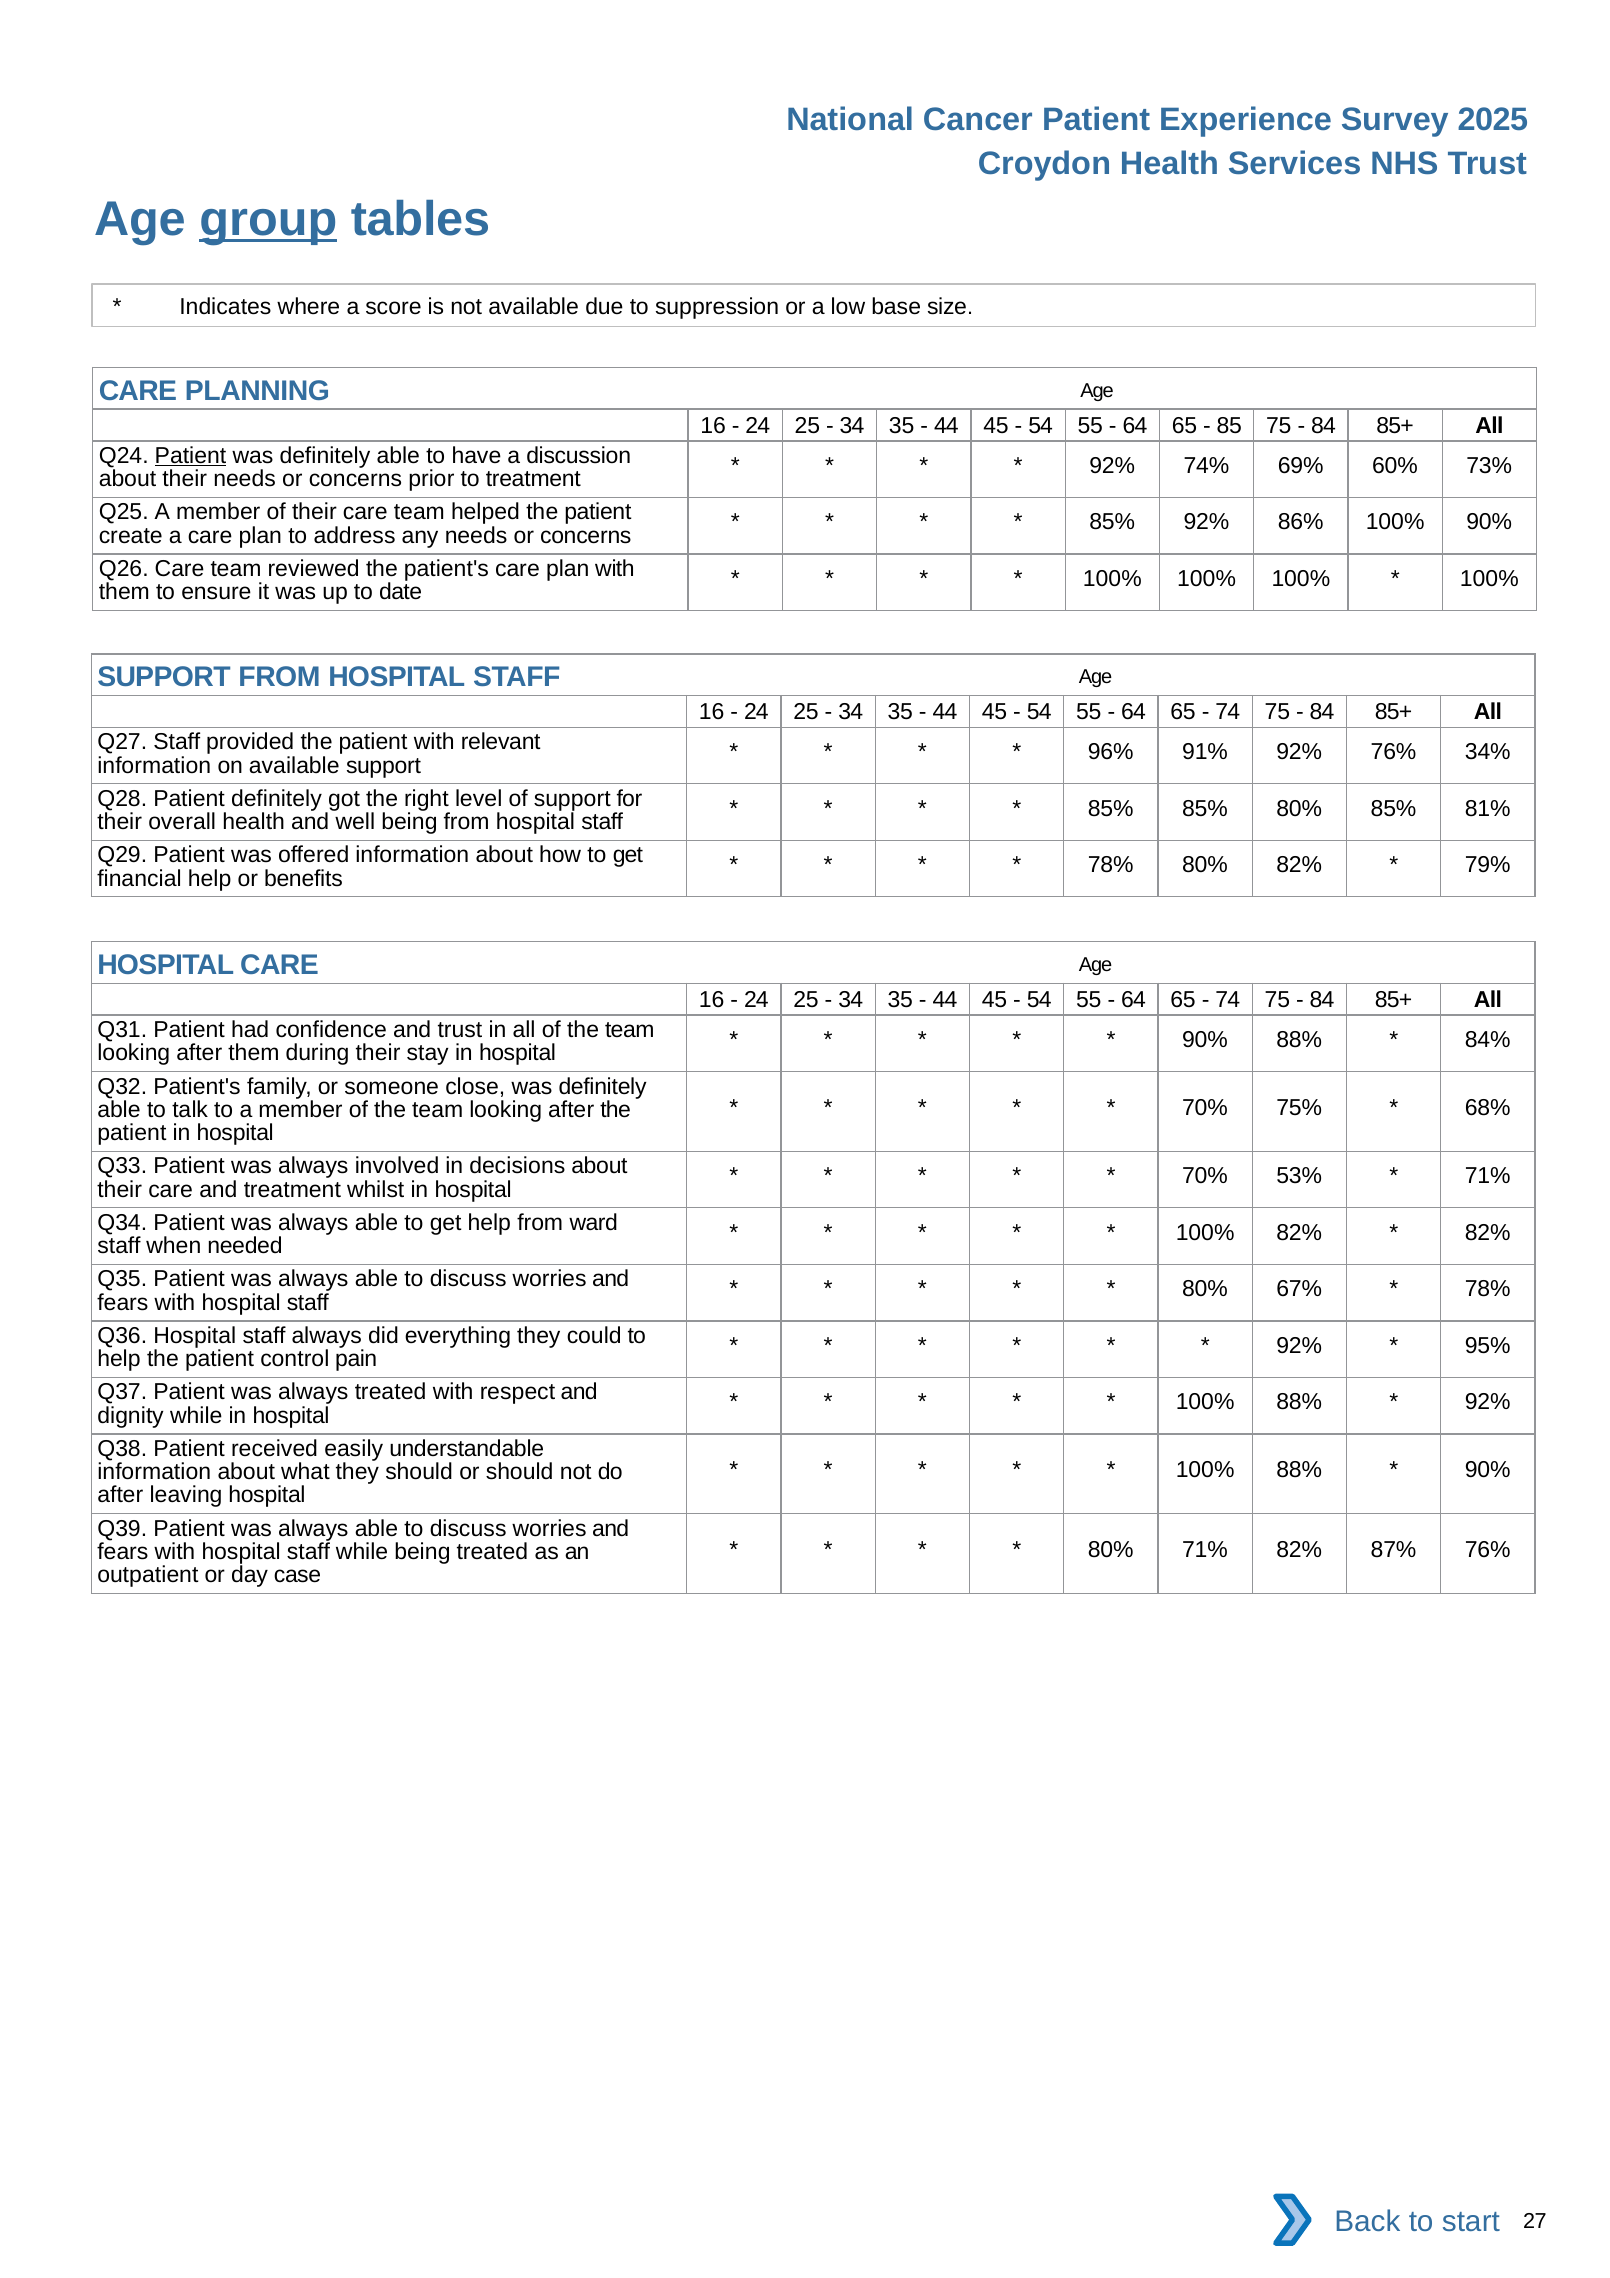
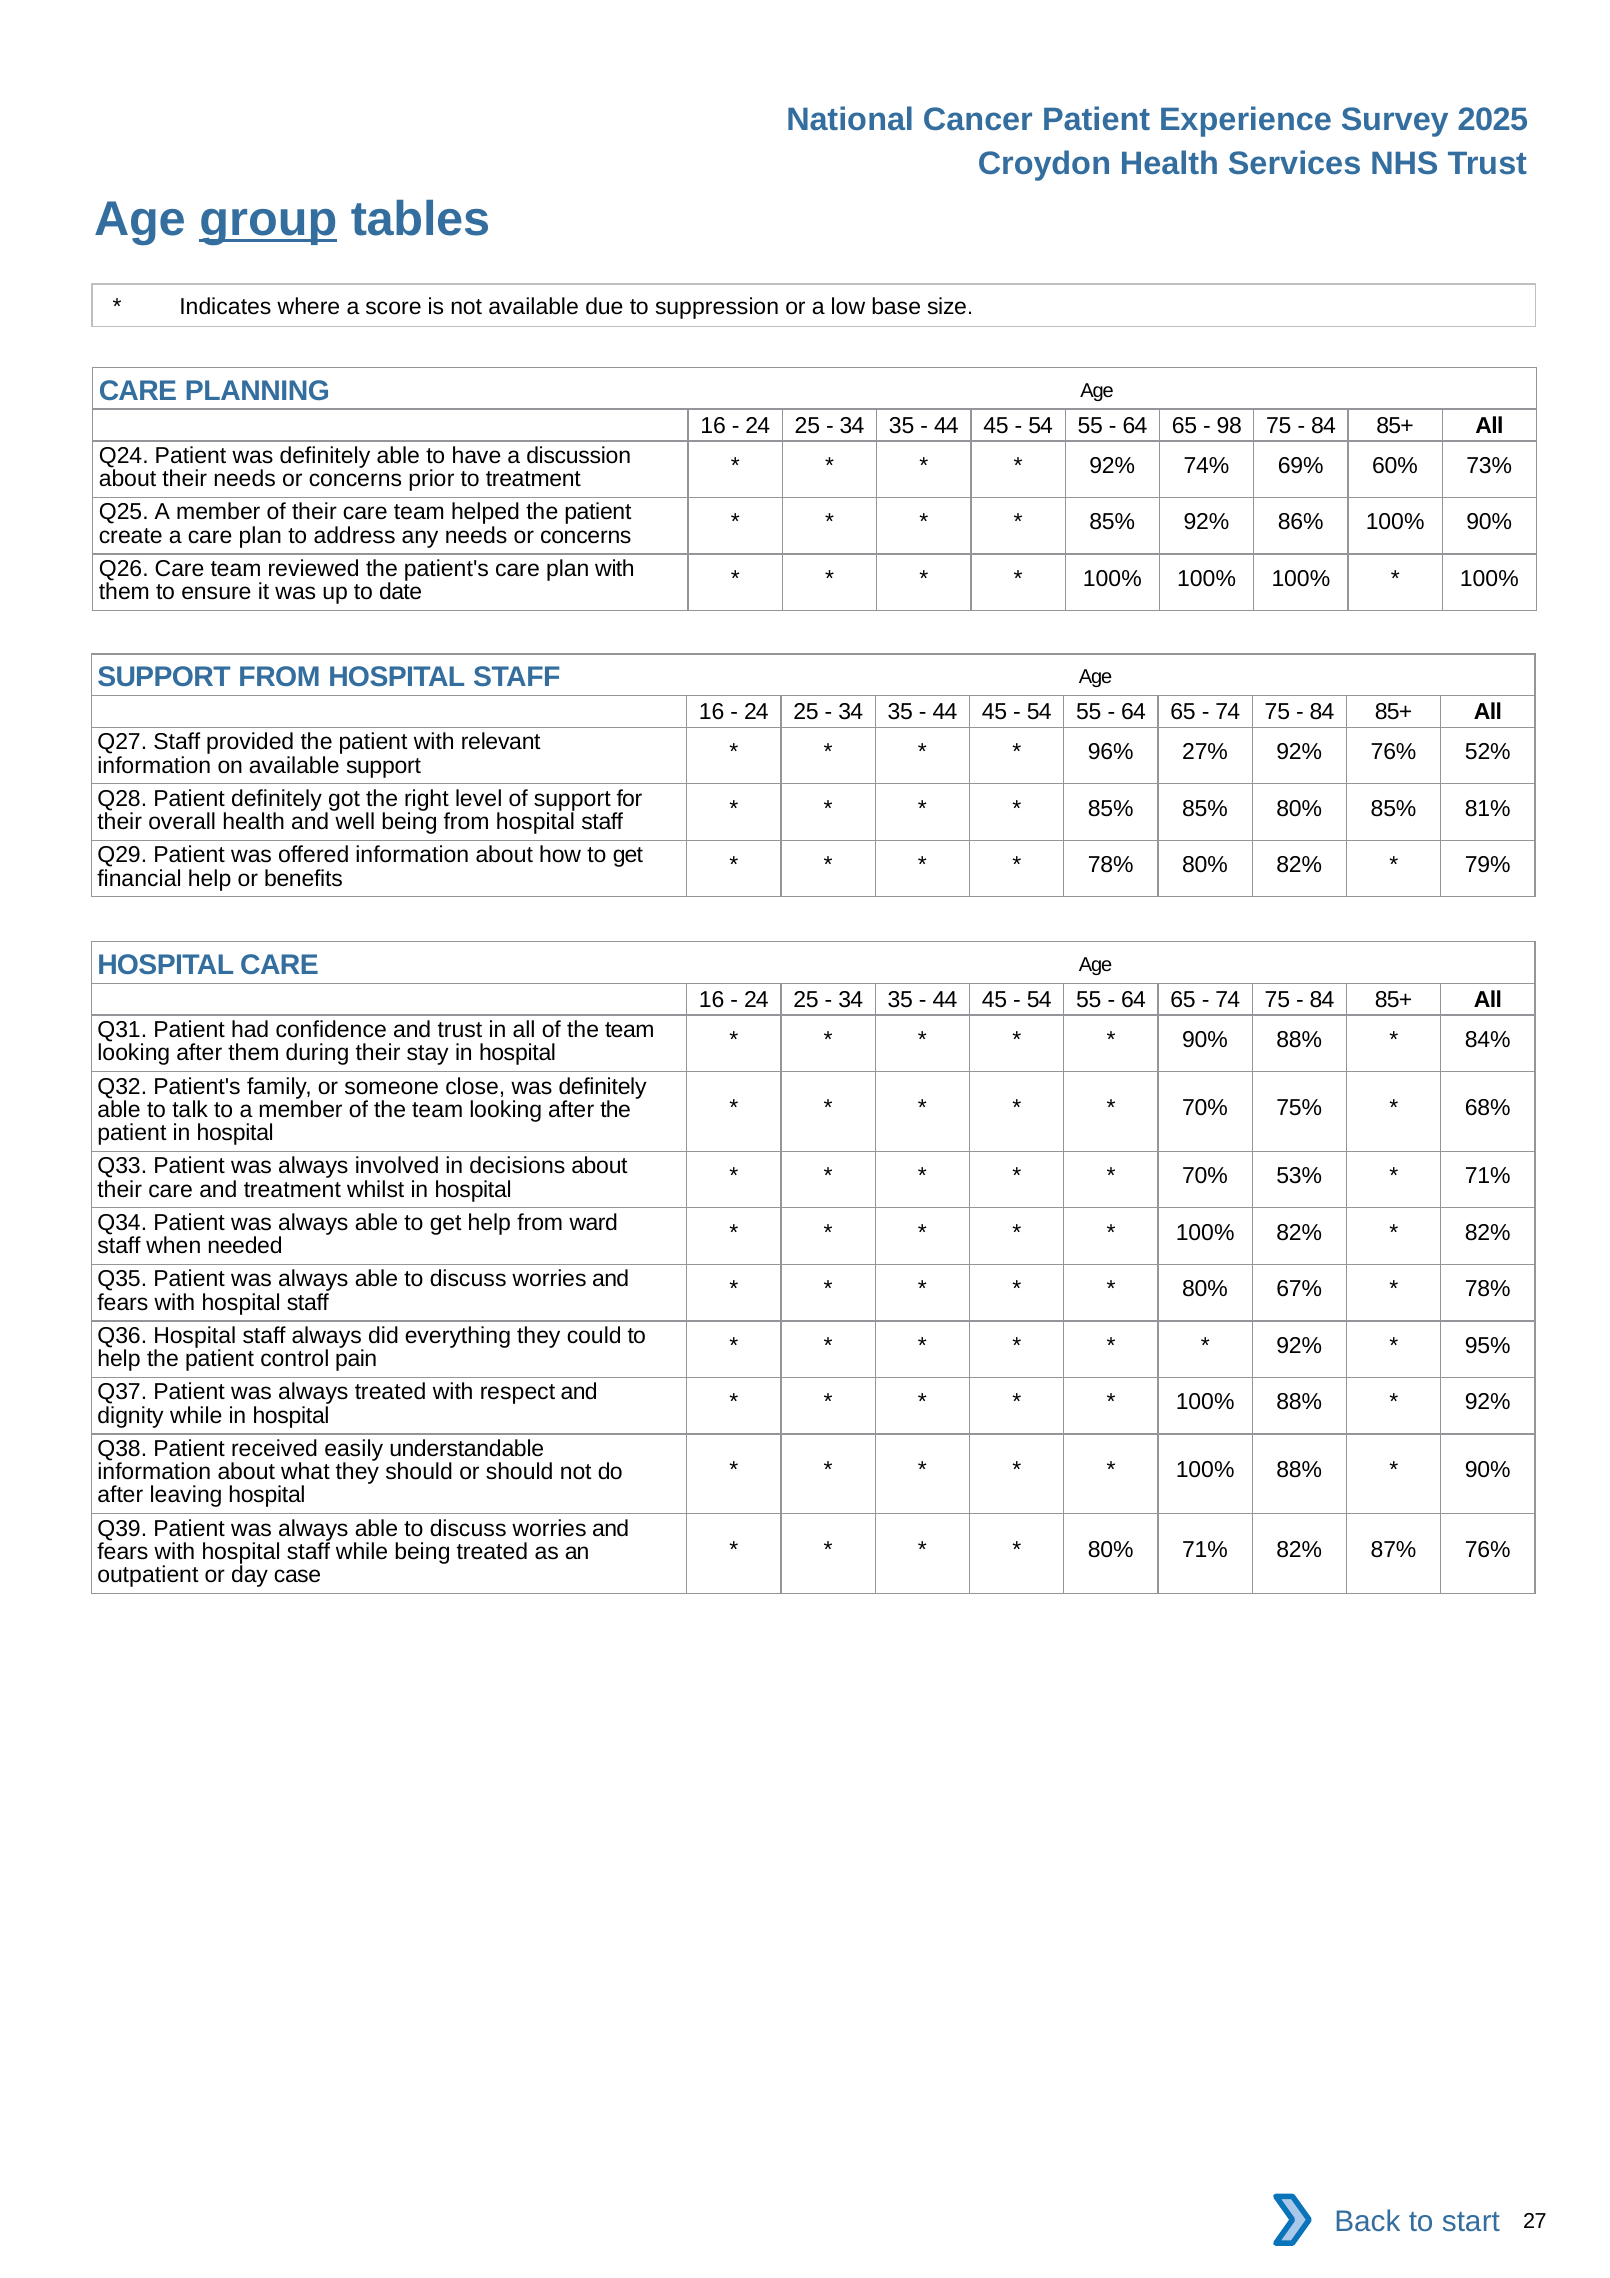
85: 85 -> 98 (1229, 426)
Patient underline: present -> none (191, 456)
91%: 91% -> 27% (1205, 752)
34%: 34% -> 52% (1488, 752)
